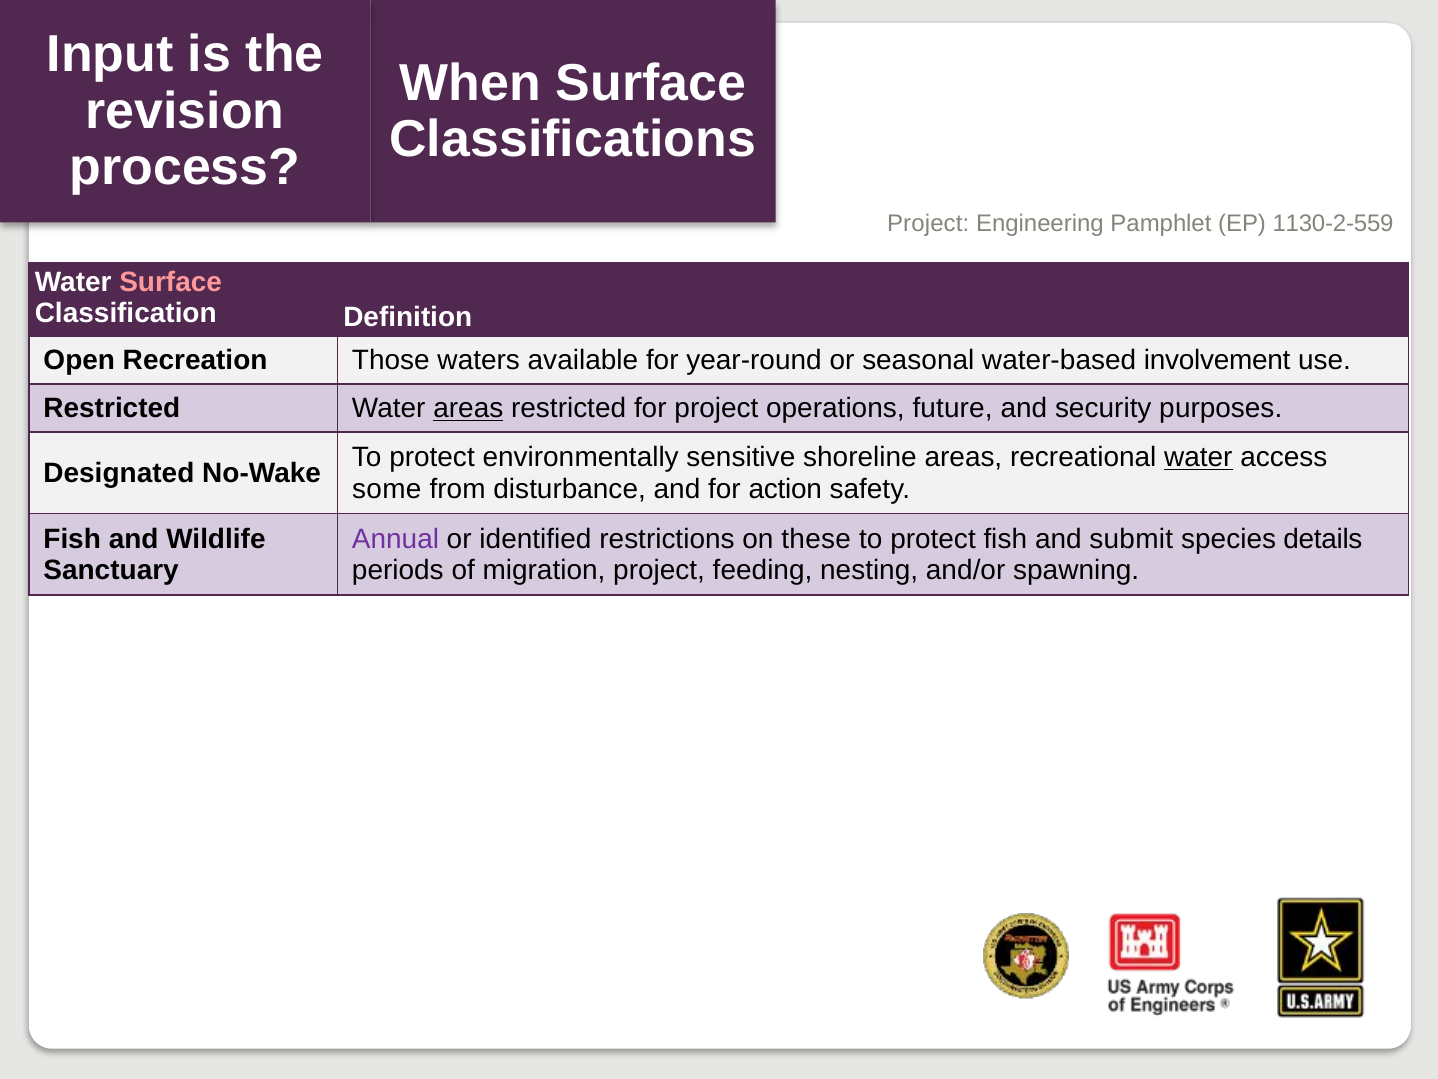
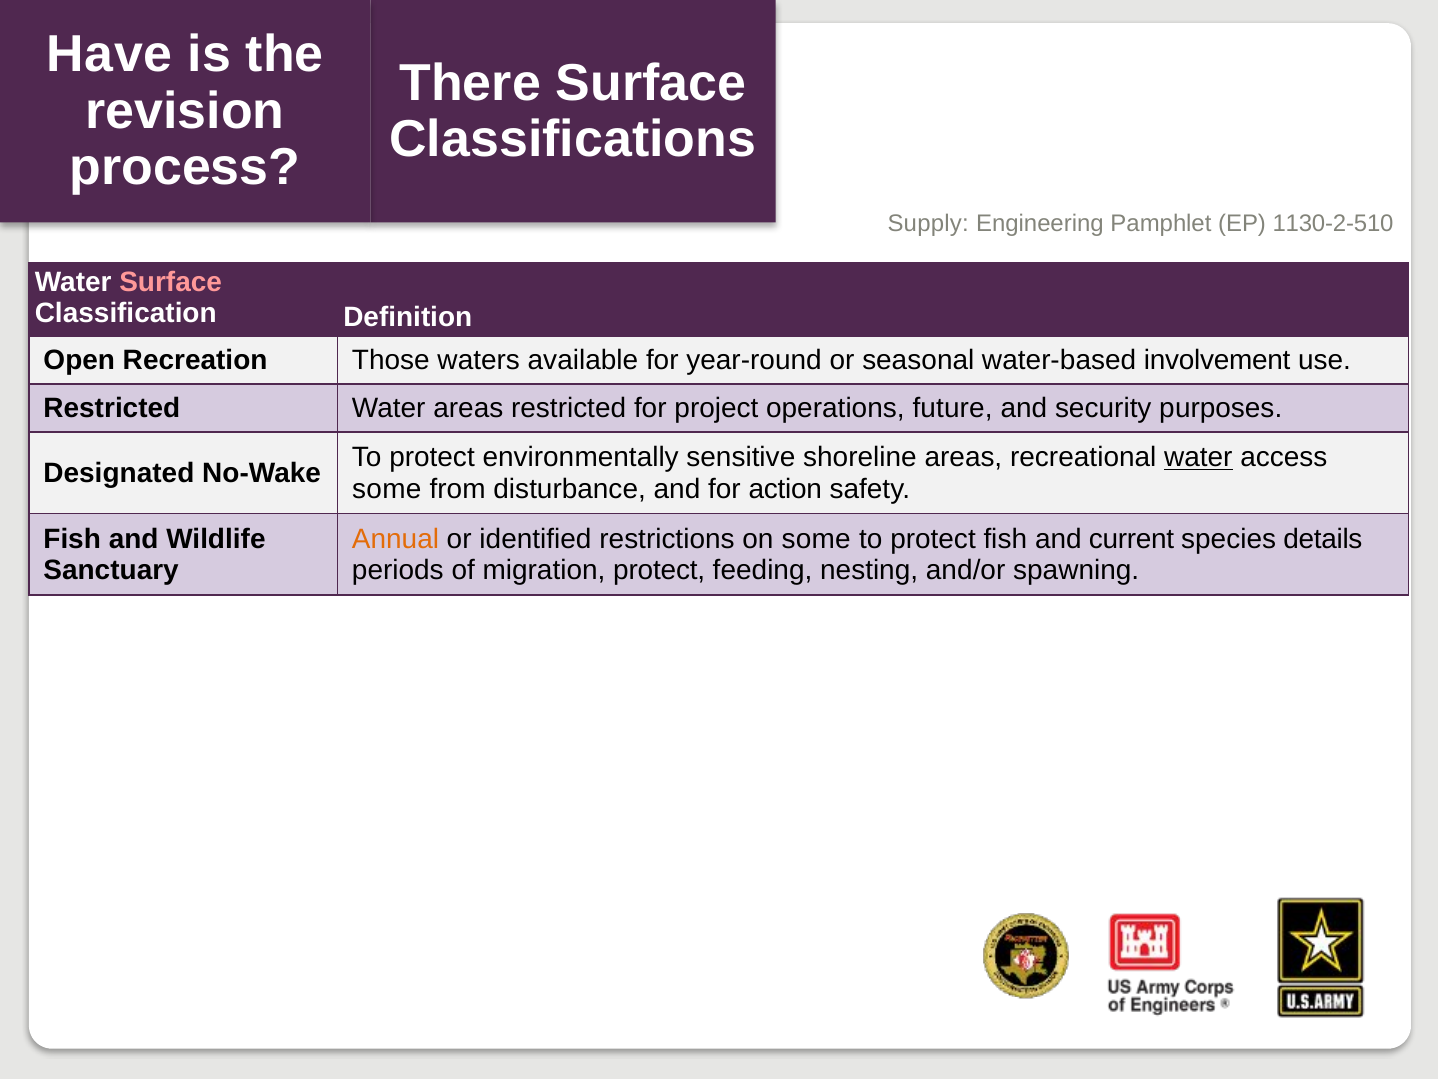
Input: Input -> Have (110, 55)
When: When -> There (470, 83)
Project: Project -> Supply (928, 224)
1130-2-559: 1130-2-559 -> 1130-2-510 (1333, 224)
areas underline: present -> none (468, 408)
Annual colour: purple -> orange (396, 539)
on these: these -> some (816, 539)
submit: submit -> current (1131, 539)
migration project: project -> protect (659, 570)
